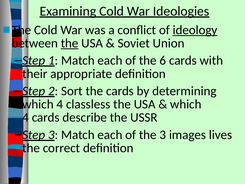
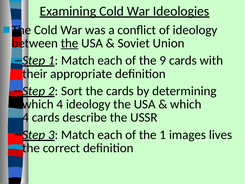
ideology underline: present -> none (195, 30)
6: 6 -> 9 (163, 60)
4 classless: classless -> ideology (88, 104)
the 3: 3 -> 1 (163, 135)
